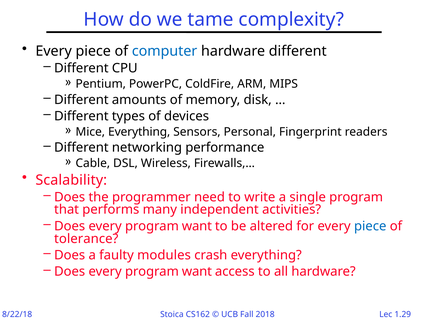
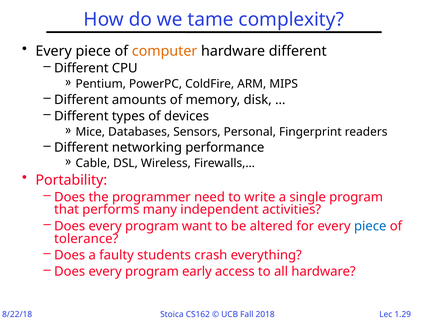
computer colour: blue -> orange (165, 51)
Mice Everything: Everything -> Databases (139, 132)
Scalability: Scalability -> Portability (71, 180)
modules: modules -> students (164, 255)
want: want -> early (197, 272)
